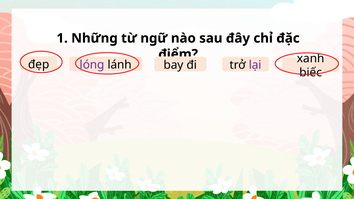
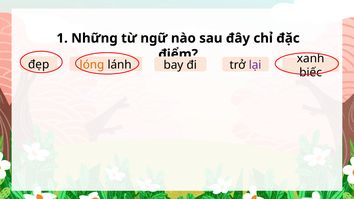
lóng colour: purple -> orange (92, 65)
